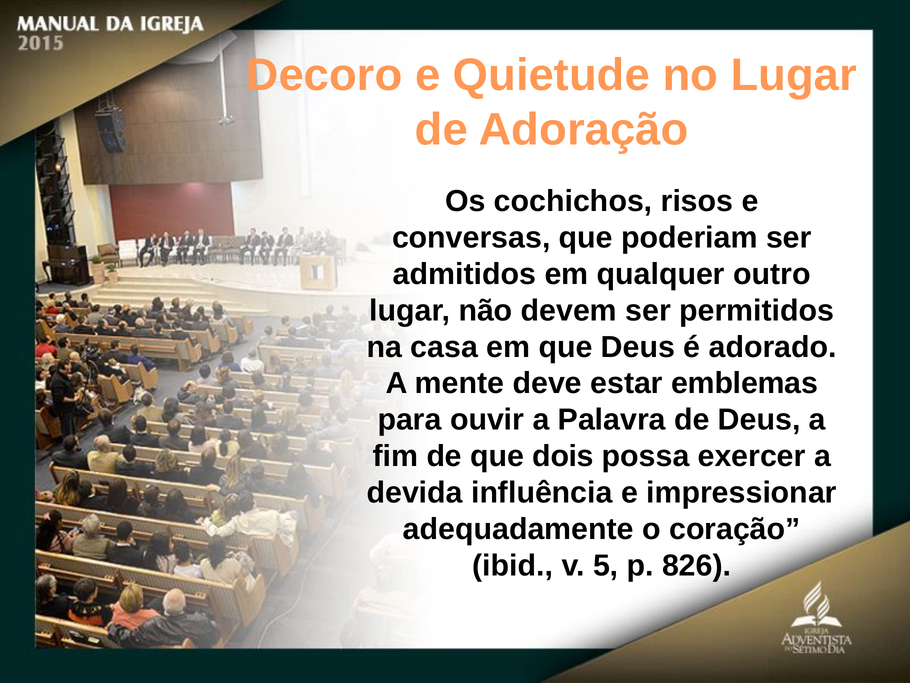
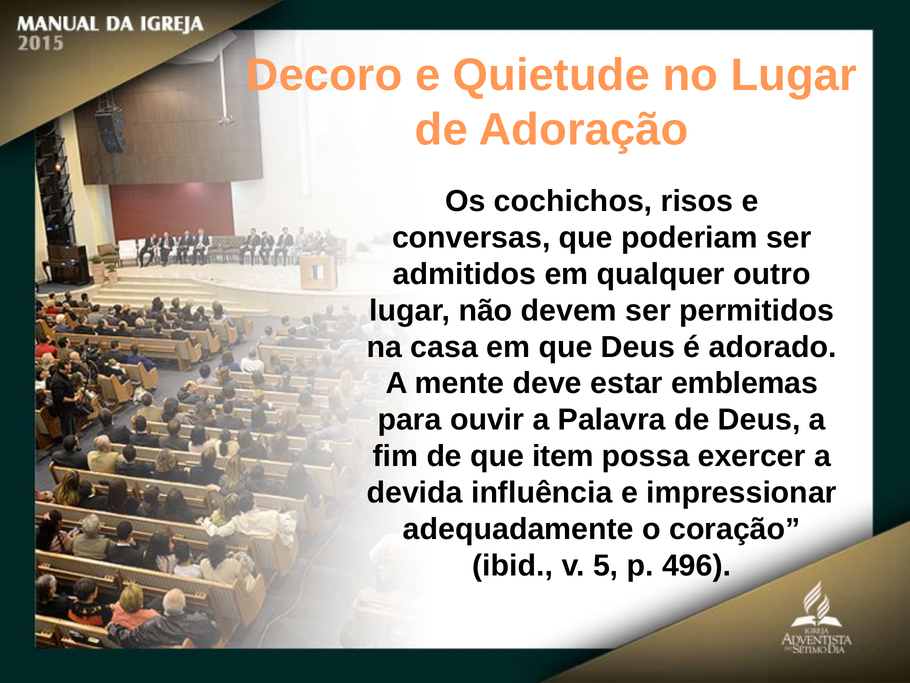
dois: dois -> item (563, 456)
826: 826 -> 496 (697, 565)
